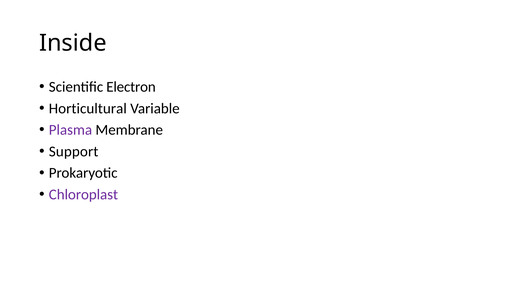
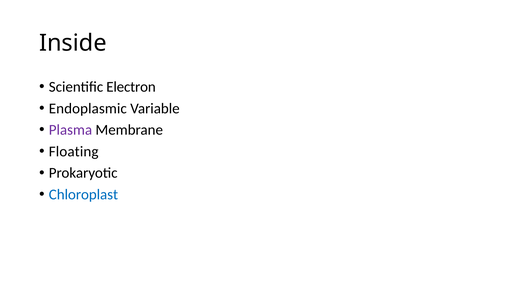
Horticultural: Horticultural -> Endoplasmic (88, 108)
Support: Support -> Floating (74, 152)
Chloroplast colour: purple -> blue (83, 195)
